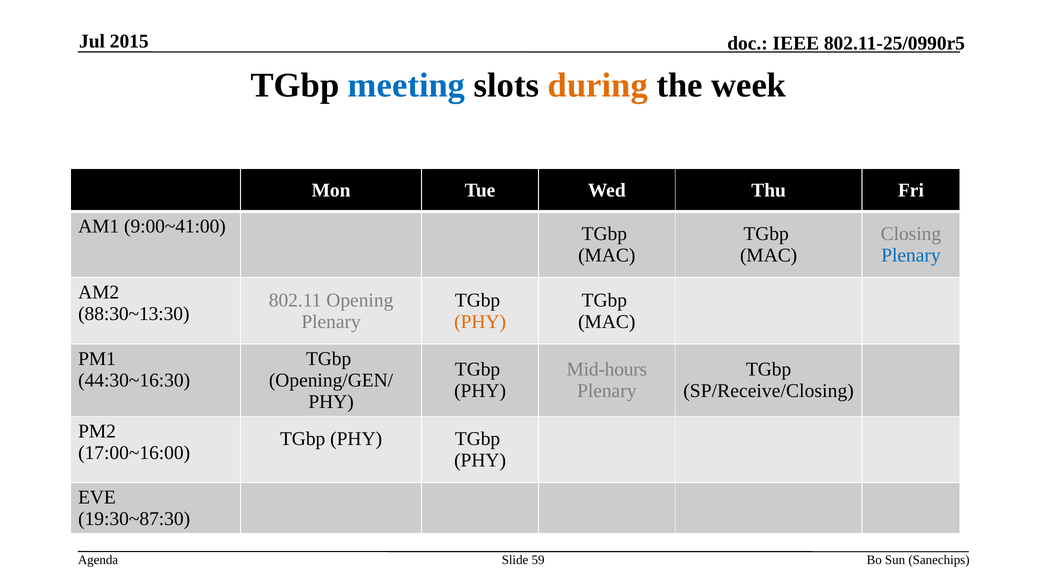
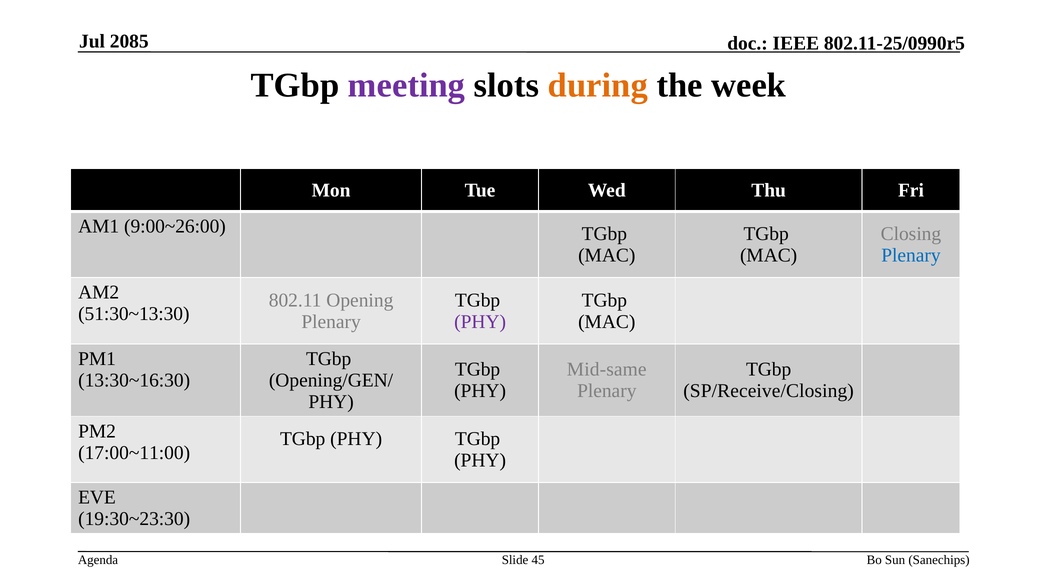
2015: 2015 -> 2085 (129, 41)
meeting colour: blue -> purple (407, 85)
9:00~41:00: 9:00~41:00 -> 9:00~26:00 (175, 226)
88:30~13:30: 88:30~13:30 -> 51:30~13:30 (134, 314)
PHY colour: orange -> purple (480, 322)
Mid-hours: Mid-hours -> Mid-same (607, 369)
44:30~16:30: 44:30~16:30 -> 13:30~16:30 (134, 380)
17:00~16:00: 17:00~16:00 -> 17:00~11:00 (134, 453)
19:30~87:30: 19:30~87:30 -> 19:30~23:30 (134, 519)
59: 59 -> 45 (538, 560)
